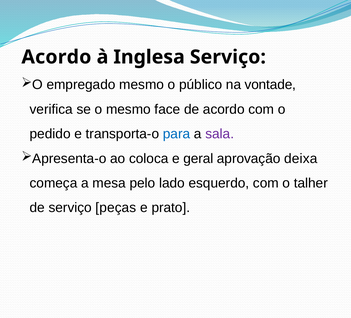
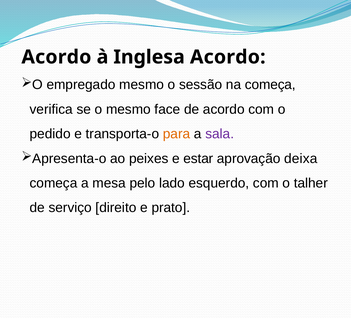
Inglesa Serviço: Serviço -> Acordo (228, 57)
público: público -> sessão (201, 85)
na vontade: vontade -> começa (270, 85)
para colour: blue -> orange (177, 134)
coloca: coloca -> peixes (149, 158)
geral: geral -> estar (198, 158)
peças: peças -> direito (116, 208)
